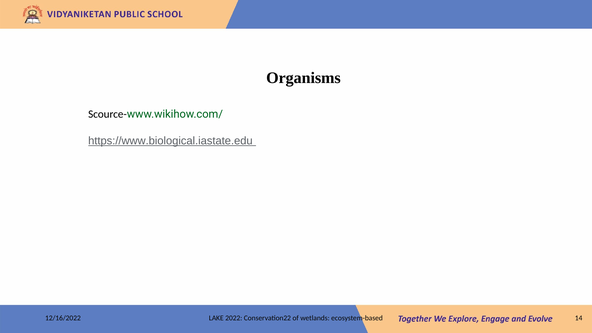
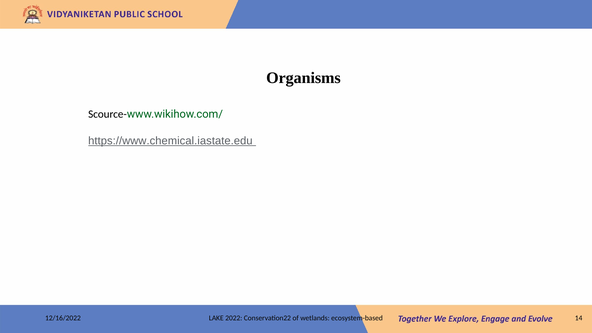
https://www.biological.iastate.edu: https://www.biological.iastate.edu -> https://www.chemical.iastate.edu (170, 141)
